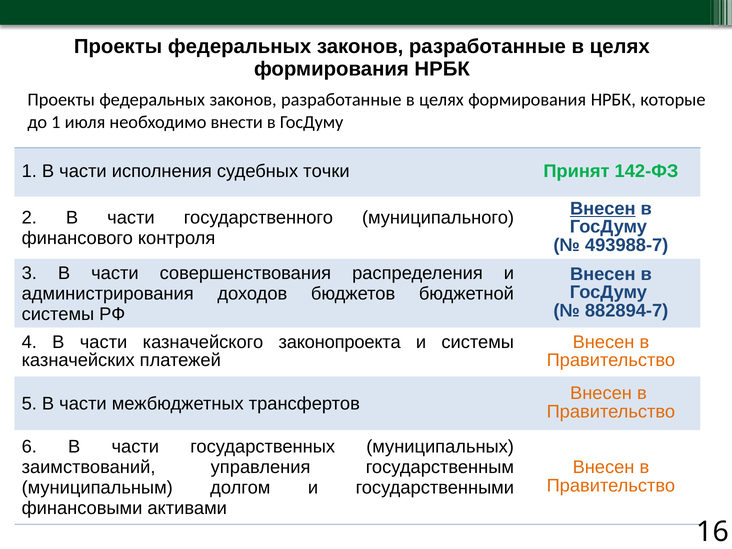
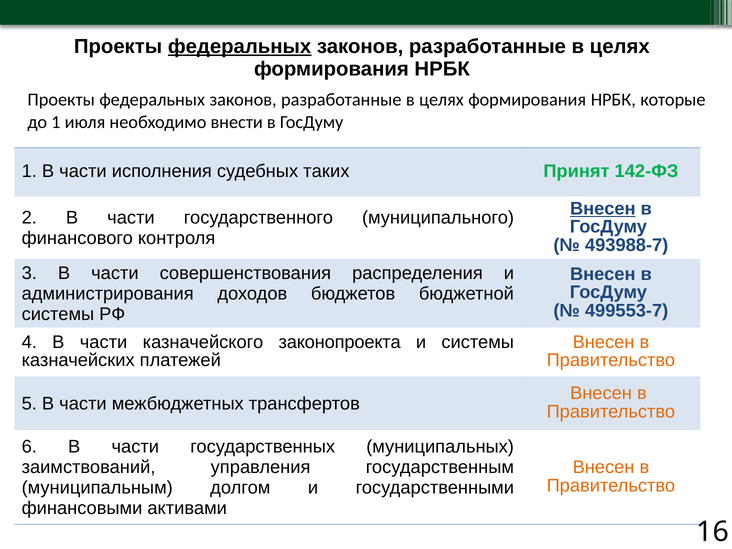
федеральных underline: none -> present (240, 46)
точки: точки -> таких (326, 171)
882894-7: 882894-7 -> 499553-7 (627, 311)
